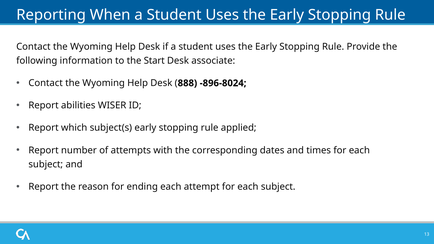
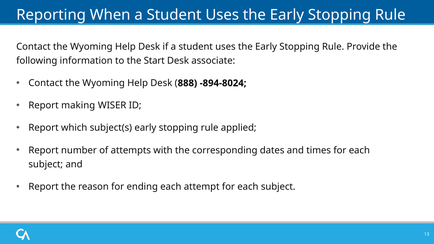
-896-8024: -896-8024 -> -894-8024 (223, 83)
abilities: abilities -> making (78, 106)
